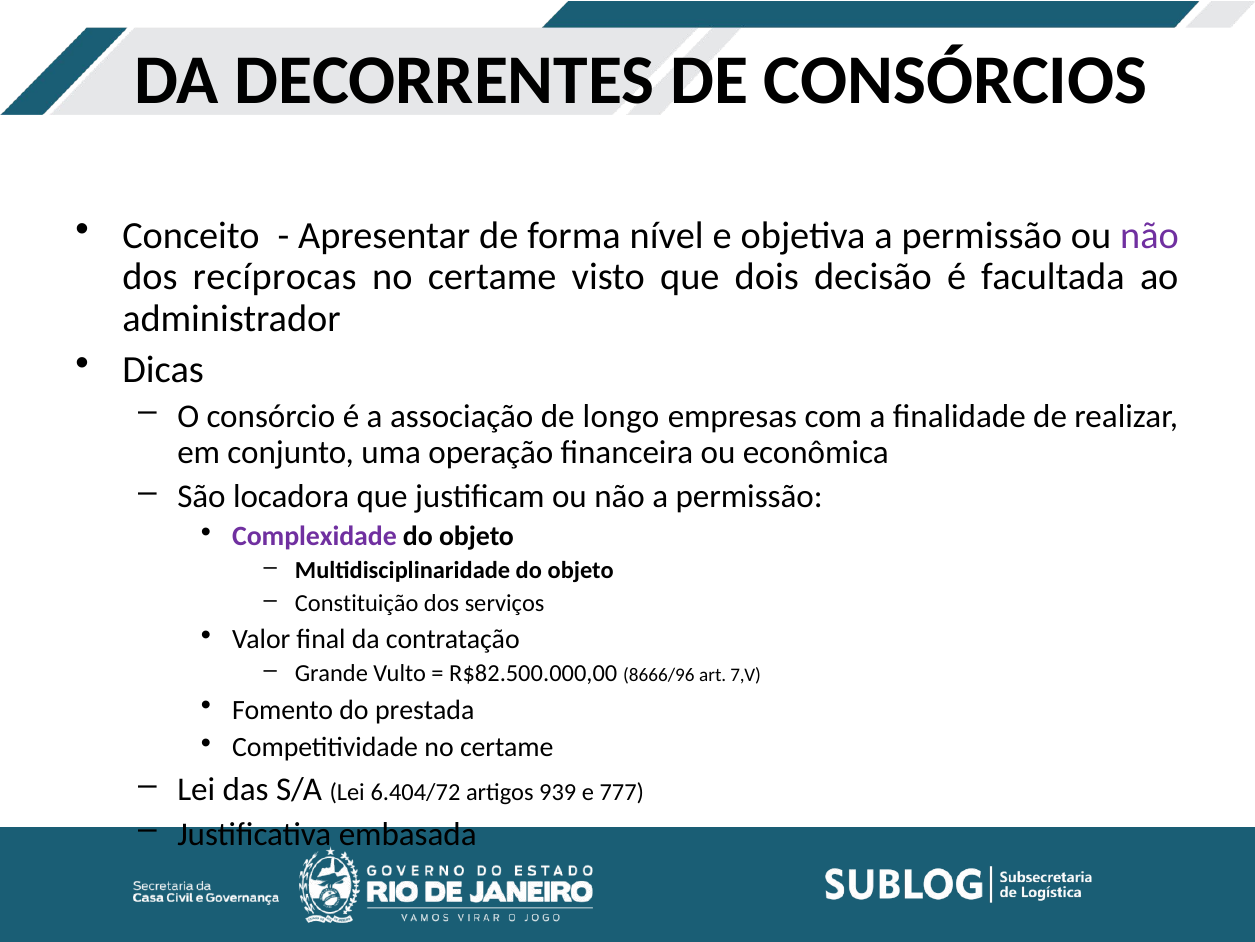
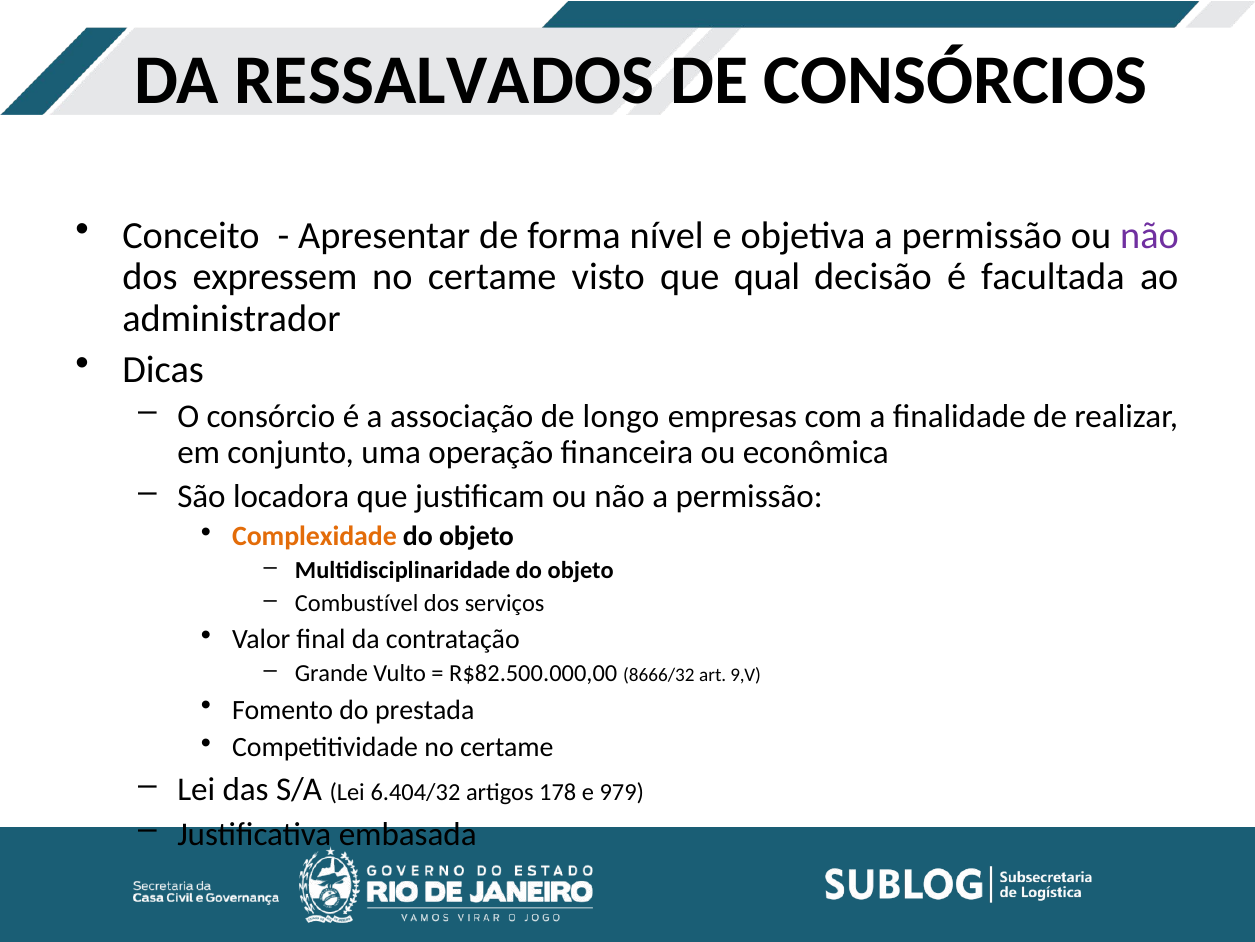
DECORRENTES: DECORRENTES -> RESSALVADOS (444, 80)
recíprocas: recíprocas -> expressem (275, 277)
dois: dois -> qual (767, 277)
Complexidade colour: purple -> orange (314, 536)
Constituição: Constituição -> Combustível (357, 603)
8666/96: 8666/96 -> 8666/32 (659, 675)
7,V: 7,V -> 9,V (746, 675)
6.404/72: 6.404/72 -> 6.404/32 (415, 792)
939: 939 -> 178 (558, 792)
777: 777 -> 979 (622, 792)
